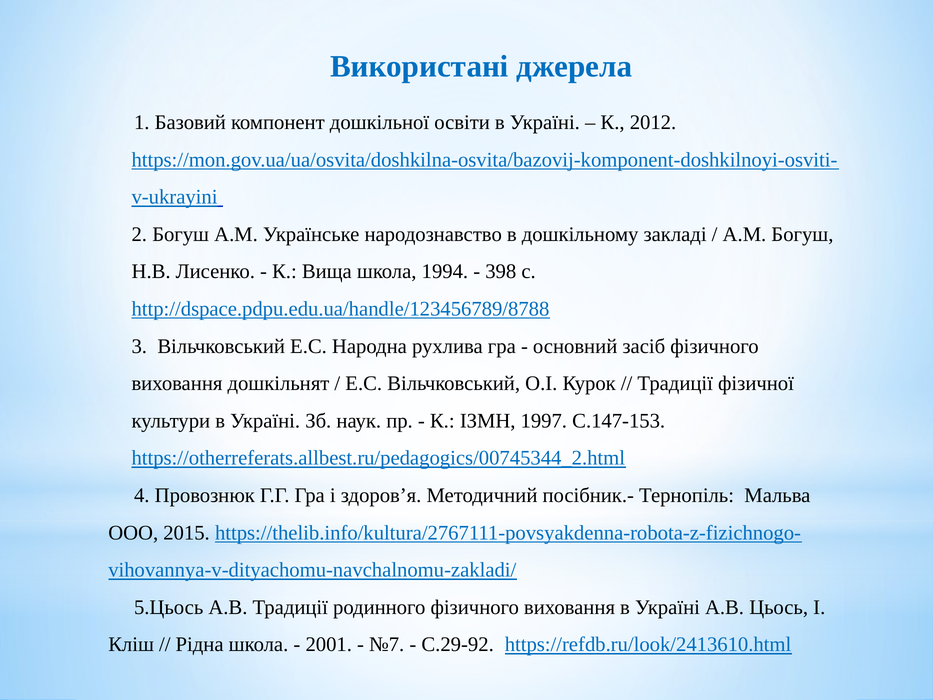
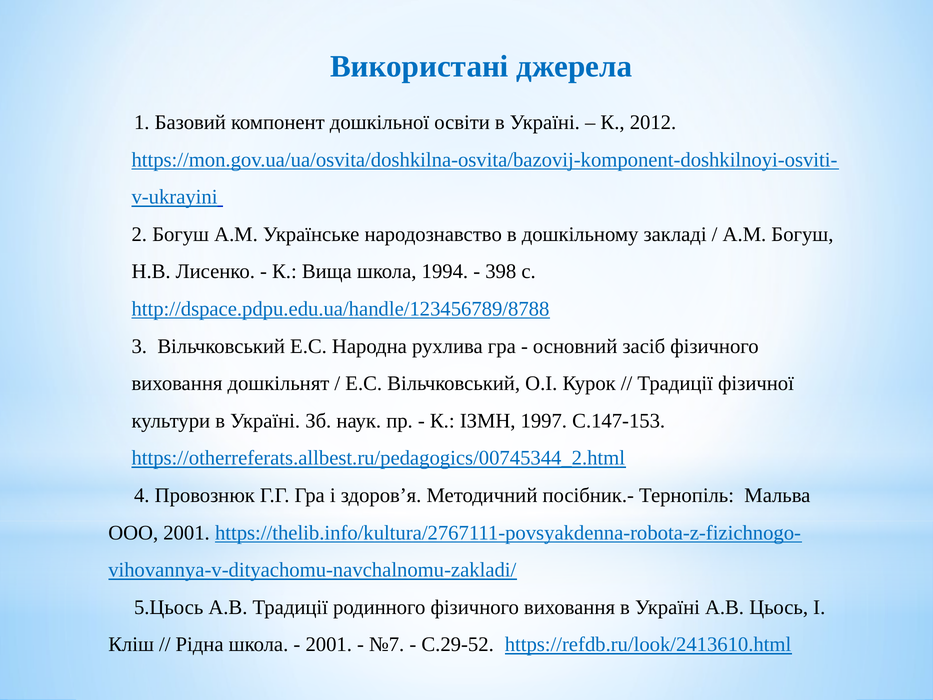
ООО 2015: 2015 -> 2001 (187, 533)
С.29-92: С.29-92 -> С.29-52 (458, 644)
